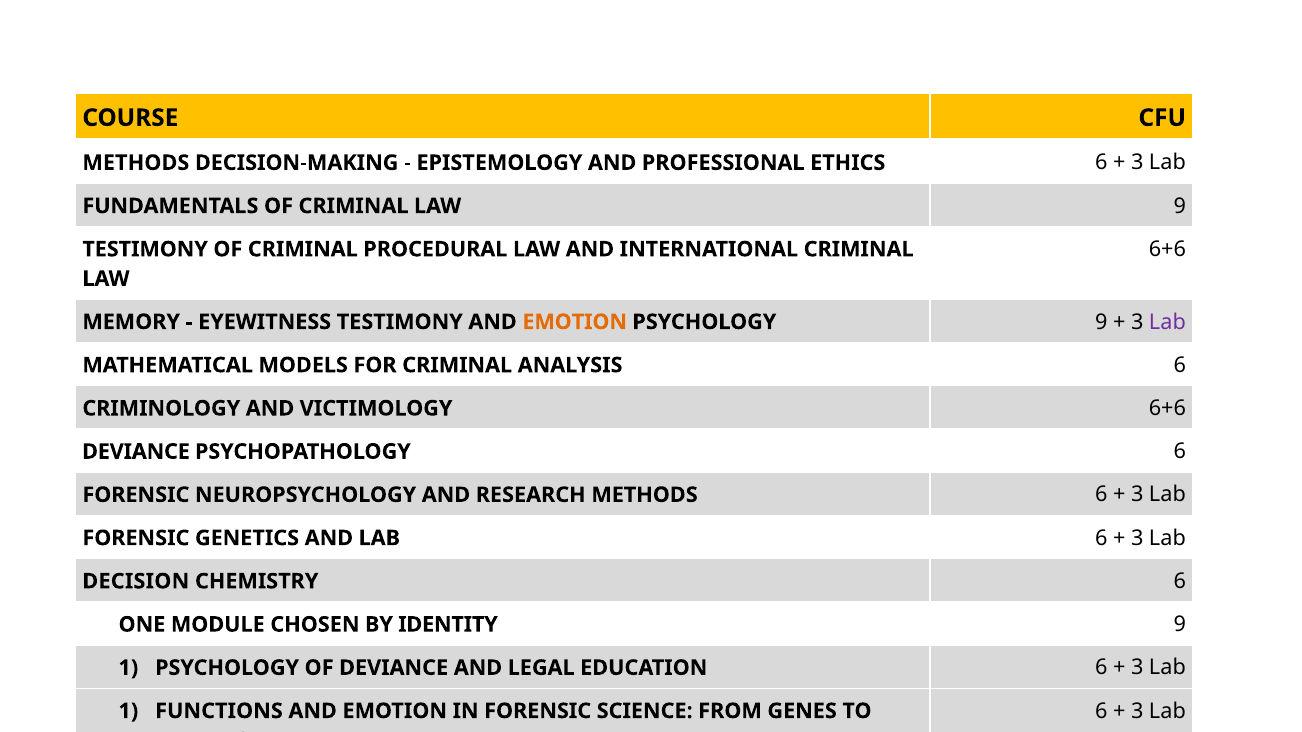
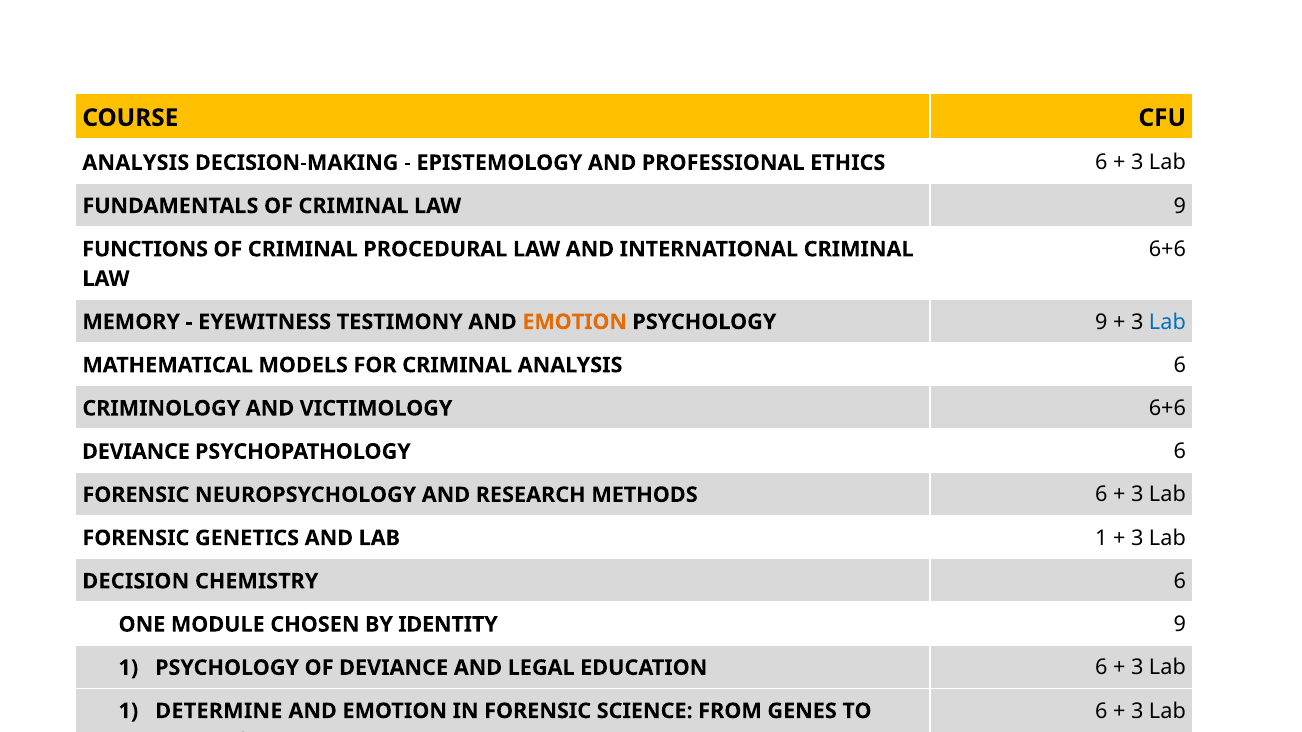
METHODS: METHODS -> ANALYSIS (136, 163)
TESTIMONY: TESTIMONY -> FUNCTIONS (145, 249)
Lab colour: purple -> blue (1167, 322)
AND LAB 6: 6 -> 1 (1101, 538)
FUNCTIONS: FUNCTIONS -> DETERMINE (219, 711)
